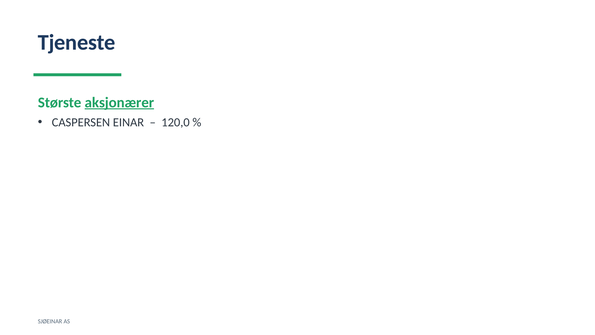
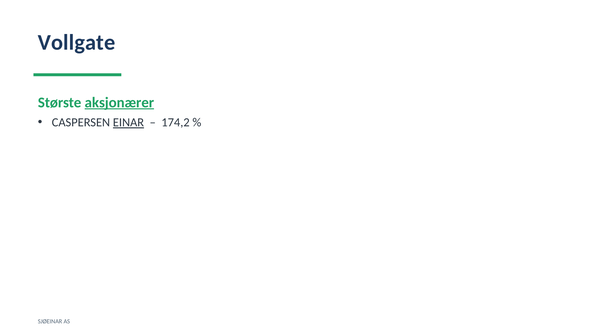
Tjeneste: Tjeneste -> Vollgate (77, 42)
EINAR underline: none -> present (128, 122)
120,0: 120,0 -> 174,2 (176, 122)
